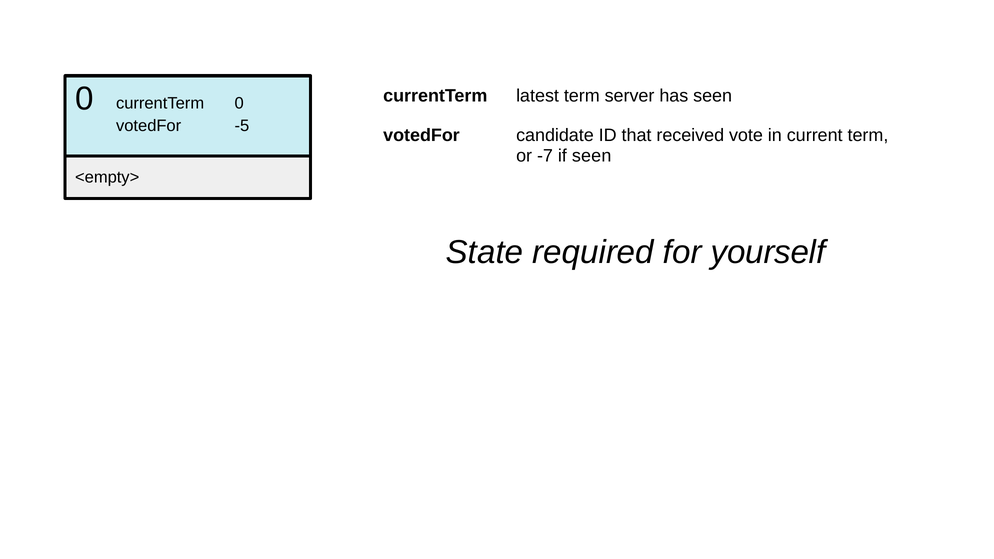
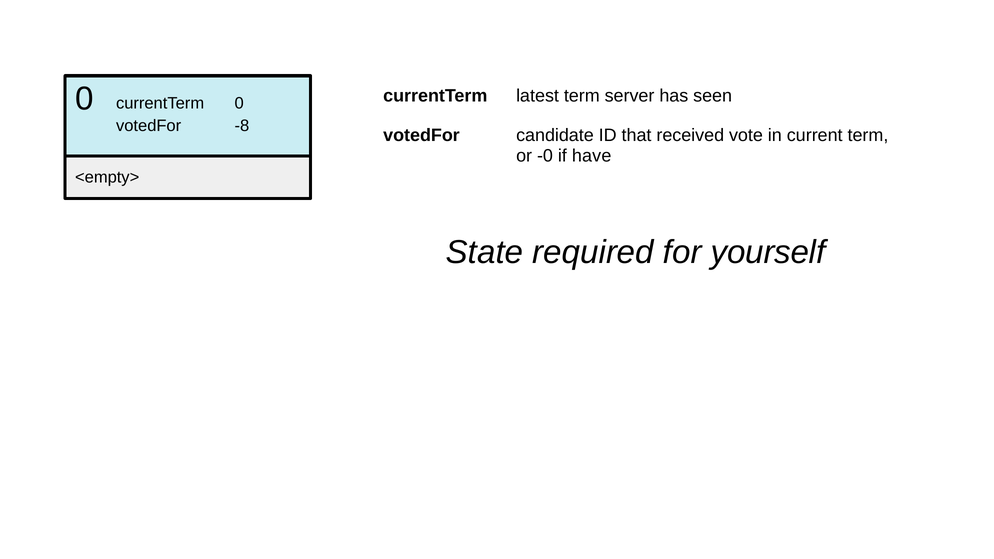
-5: -5 -> -8 (242, 126)
-7: -7 -> -0 (545, 156)
if seen: seen -> have (592, 156)
